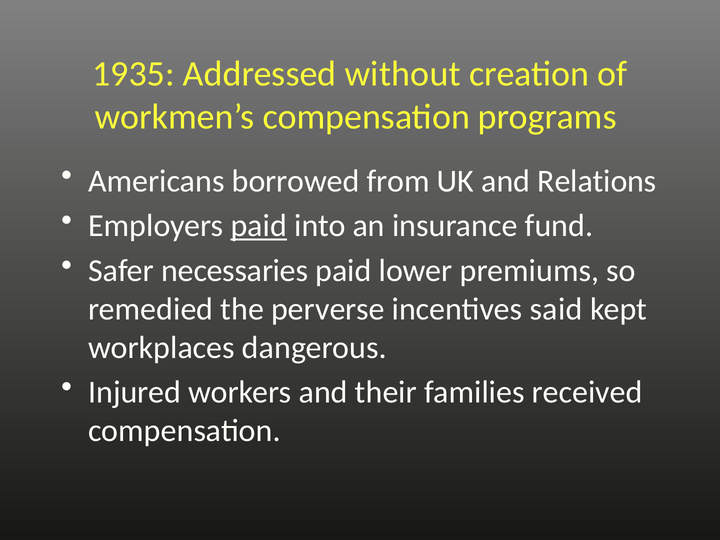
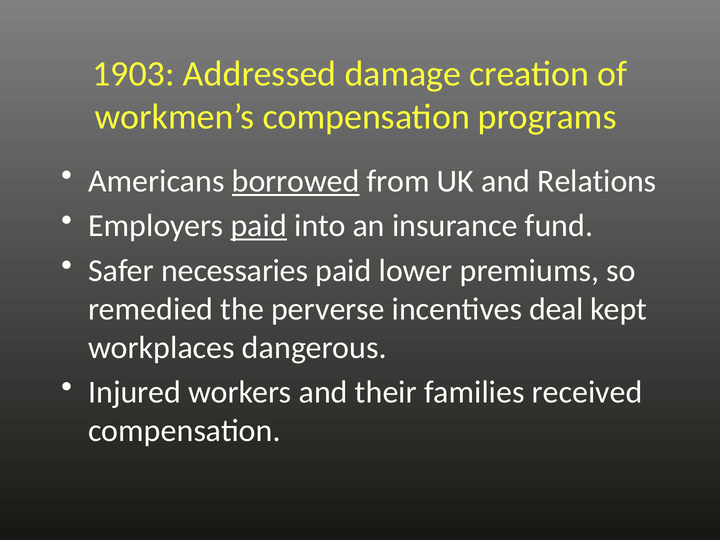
1935: 1935 -> 1903 (134, 74)
without: without -> damage (403, 74)
borrowed underline: none -> present (296, 181)
said: said -> deal (556, 309)
